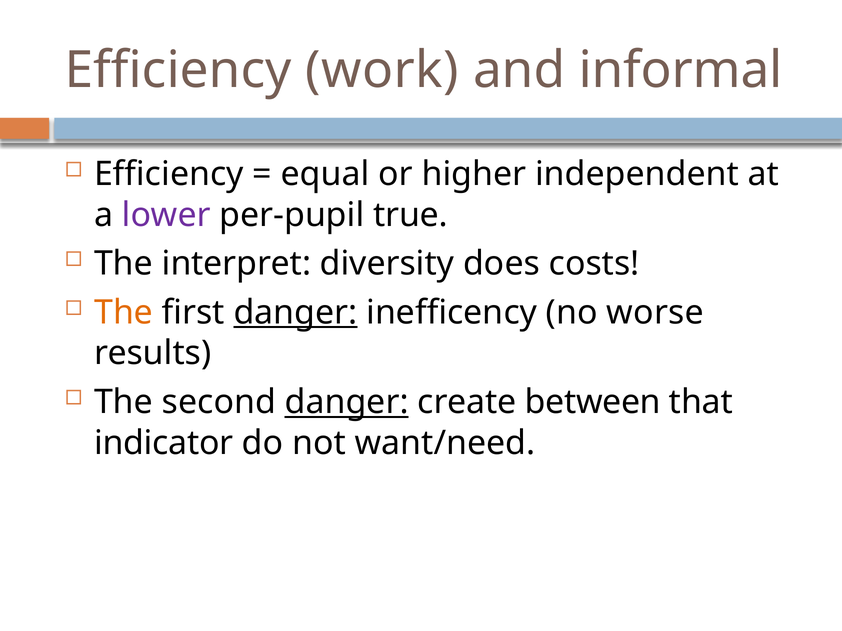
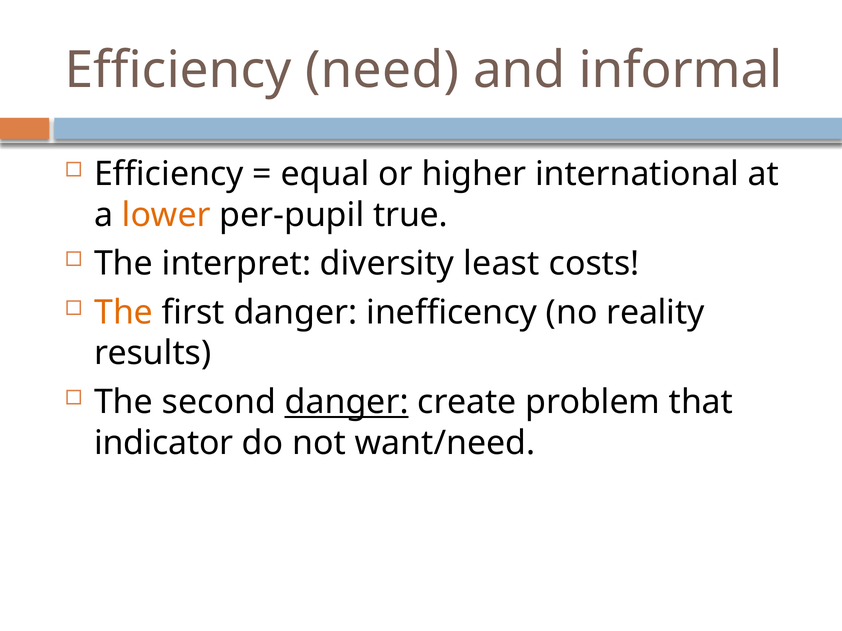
work: work -> need (382, 70)
independent: independent -> international (637, 174)
lower colour: purple -> orange (166, 215)
does: does -> least (501, 264)
danger underline: present -> none (296, 313)
worse: worse -> reality (655, 313)
between: between -> problem (593, 403)
